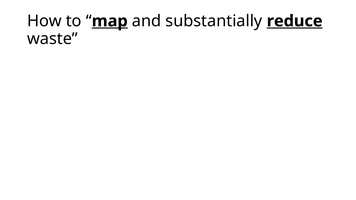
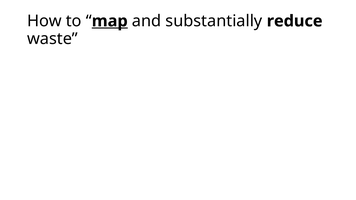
reduce underline: present -> none (295, 21)
